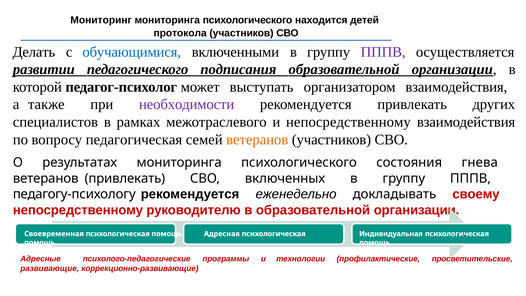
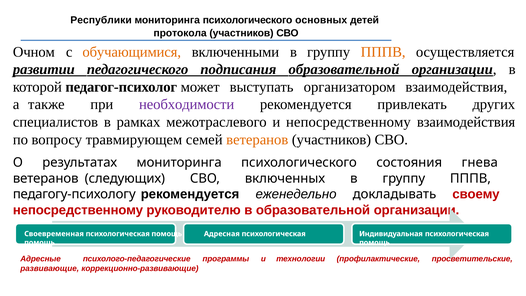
Мониторинг: Мониторинг -> Республики (101, 20)
находится: находится -> основных (321, 20)
Делать: Делать -> Очном (34, 52)
обучающимися colour: blue -> orange (132, 52)
ПППВ colour: purple -> orange (383, 52)
педагогическая: педагогическая -> травмирующем (134, 140)
ветеранов привлекать: привлекать -> следующих (125, 178)
